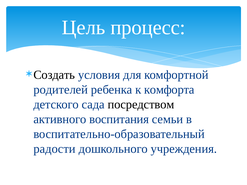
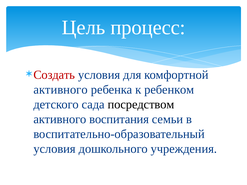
Создать colour: black -> red (54, 75)
родителей: родителей -> активного (61, 90)
комфорта: комфорта -> ребенком (169, 90)
радости: радости -> условия (55, 149)
